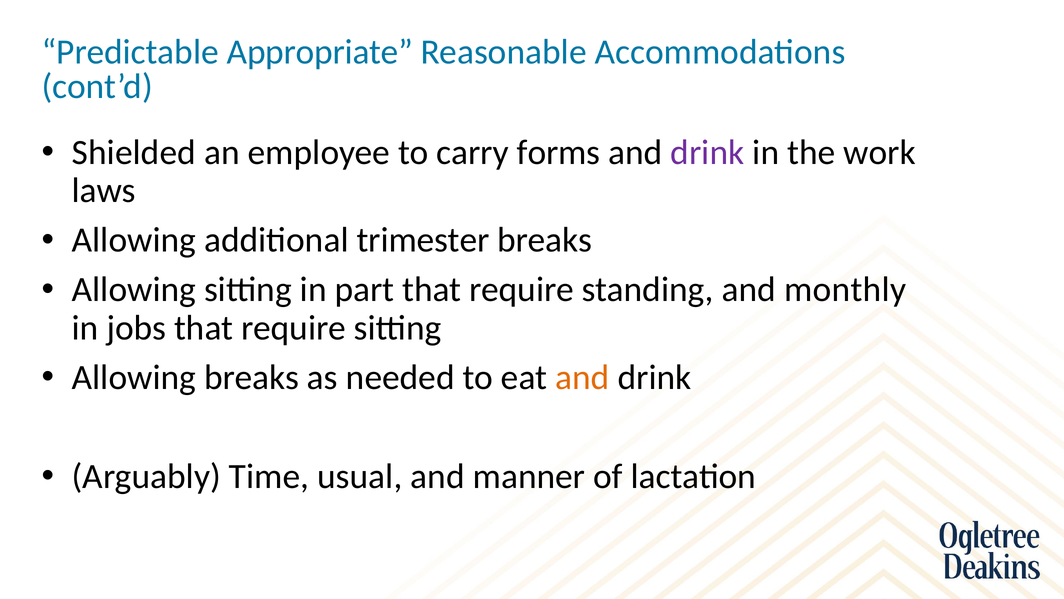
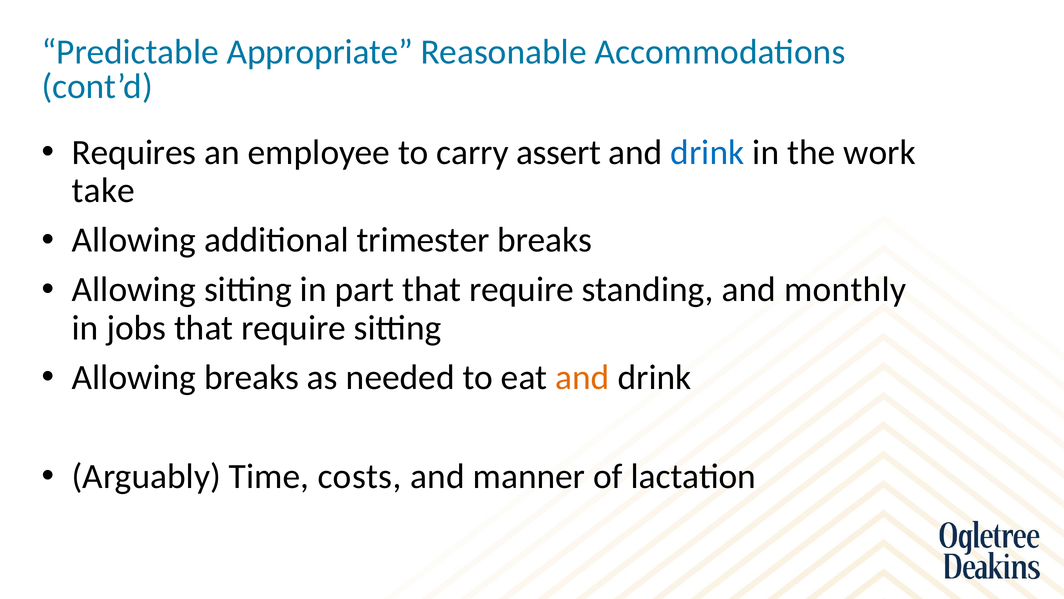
Shielded: Shielded -> Requires (134, 152)
forms: forms -> assert (559, 152)
drink colour: purple -> blue (707, 152)
laws: laws -> take (103, 191)
usual: usual -> costs (360, 476)
